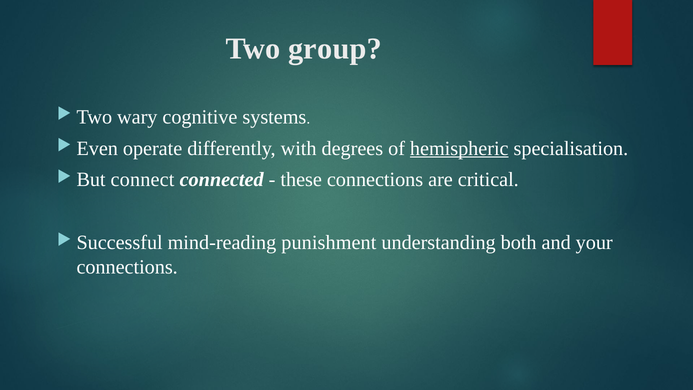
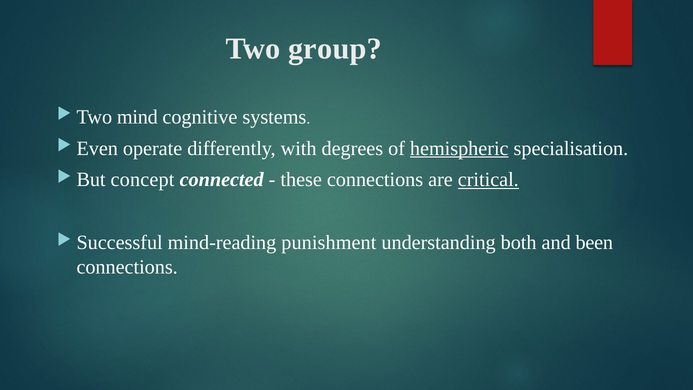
wary: wary -> mind (137, 117)
connect: connect -> concept (142, 180)
critical underline: none -> present (488, 180)
your: your -> been (594, 243)
